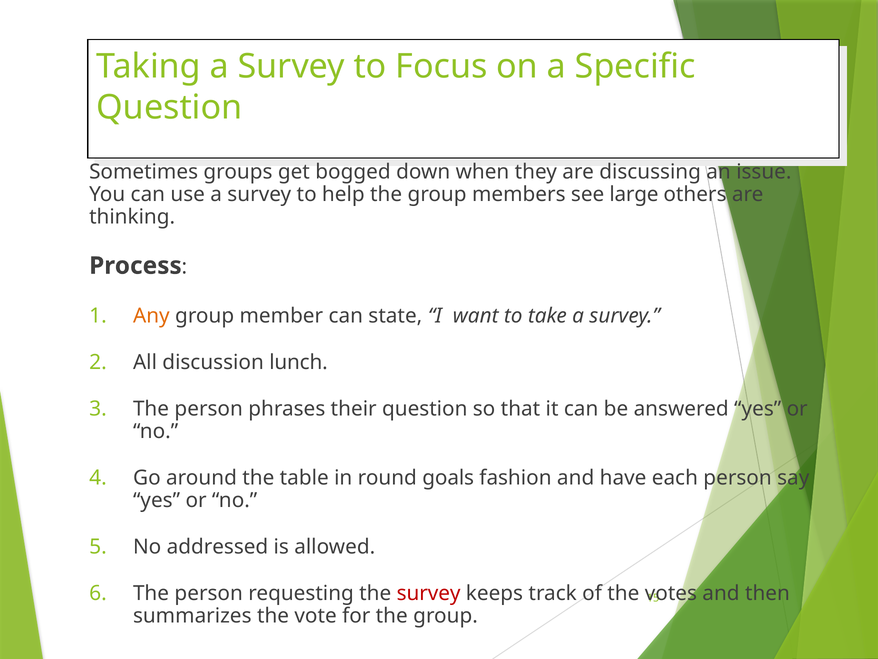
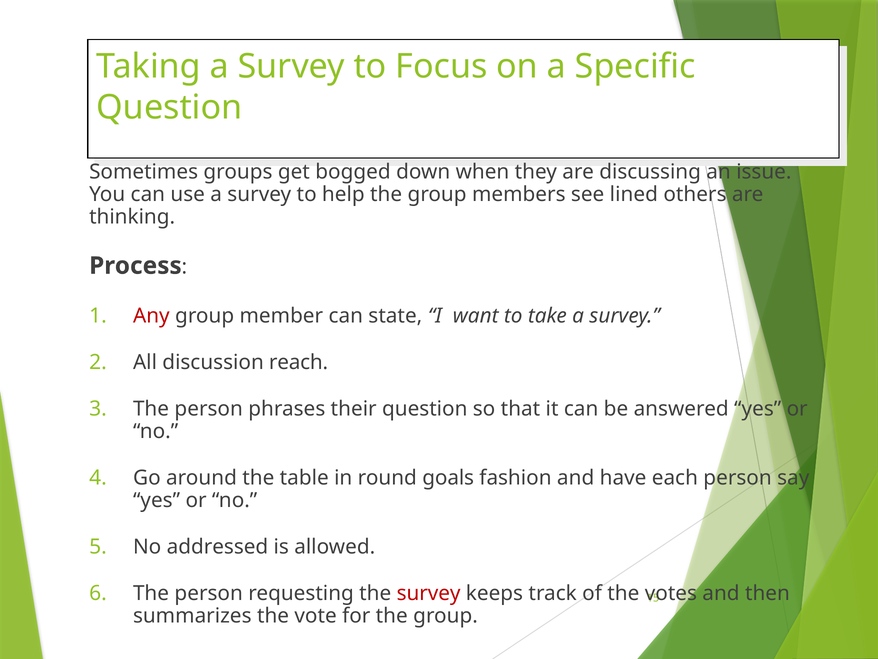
large: large -> lined (634, 194)
Any colour: orange -> red (151, 316)
lunch: lunch -> reach (299, 362)
